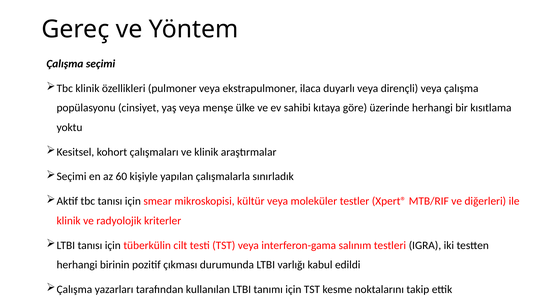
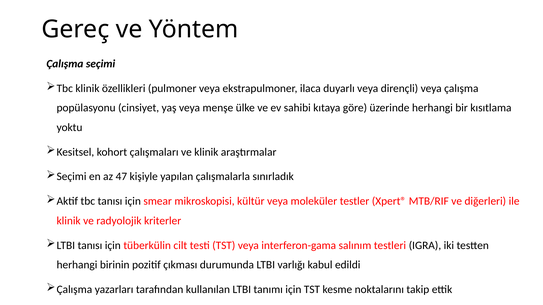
60: 60 -> 47 (121, 177)
